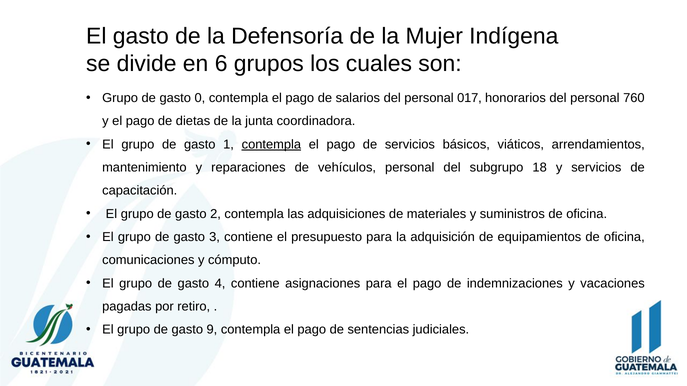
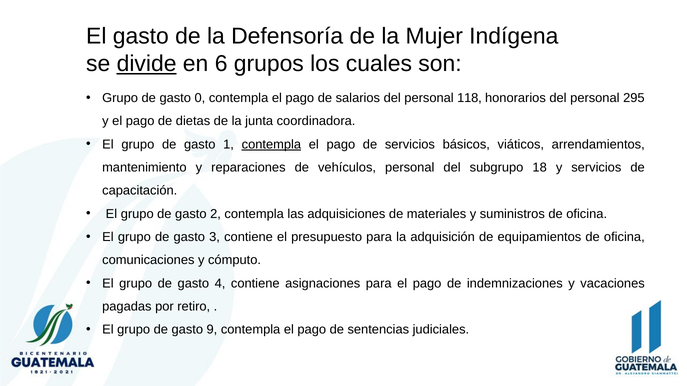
divide underline: none -> present (147, 64)
017: 017 -> 118 (469, 98)
760: 760 -> 295 (634, 98)
